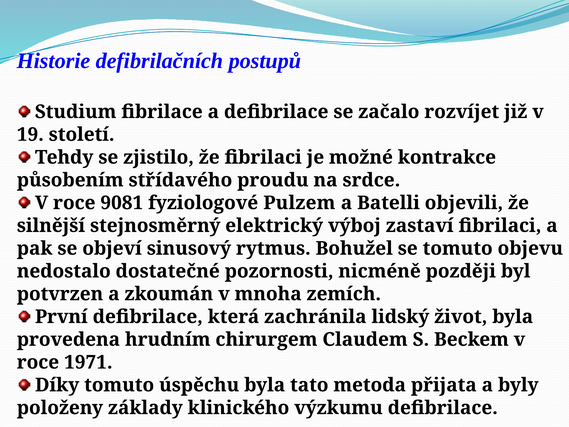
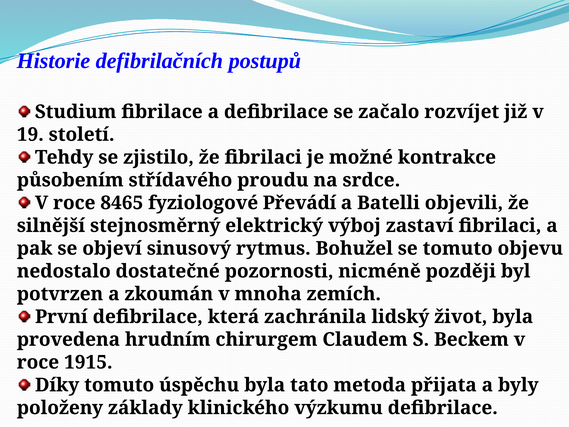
9081: 9081 -> 8465 (122, 203)
Pulzem: Pulzem -> Převádí (300, 203)
1971: 1971 -> 1915 (88, 362)
